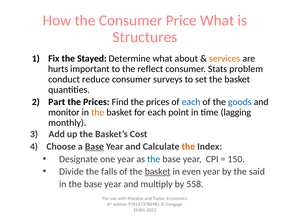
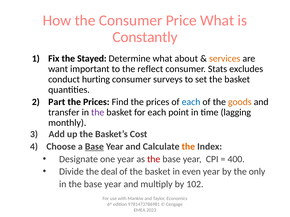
Structures: Structures -> Constantly (145, 37)
hurts: hurts -> want (58, 69)
problem: problem -> excludes (246, 69)
reduce: reduce -> hurting (96, 80)
goods colour: blue -> orange (240, 102)
monitor: monitor -> transfer (64, 113)
the colour: orange -> purple (98, 113)
the colour: blue -> red (154, 159)
150: 150 -> 400 (236, 159)
falls: falls -> deal (109, 172)
basket underline: present -> none (158, 172)
said: said -> only (257, 172)
558: 558 -> 102 (195, 184)
